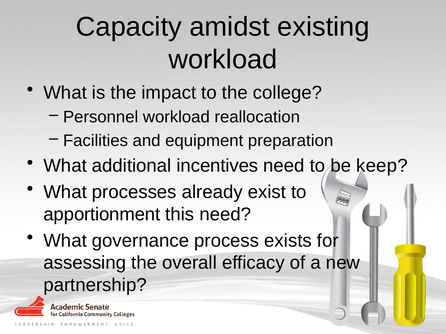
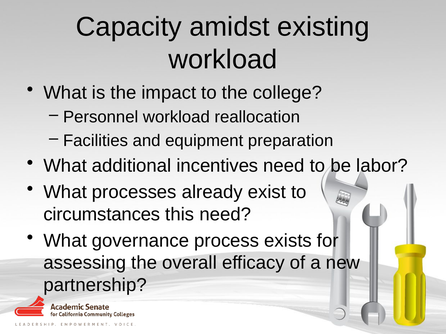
keep: keep -> labor (382, 166)
apportionment: apportionment -> circumstances (102, 215)
